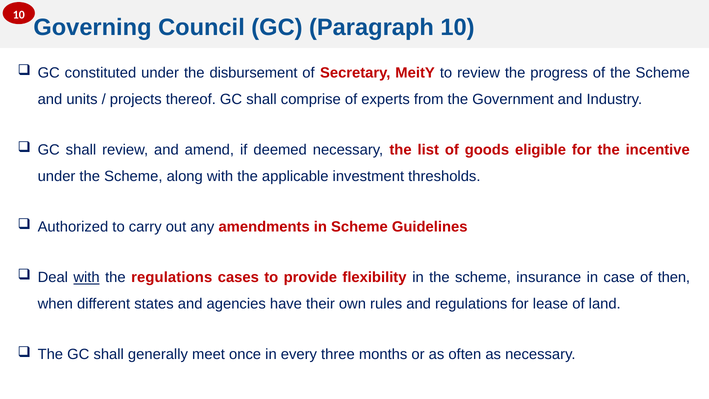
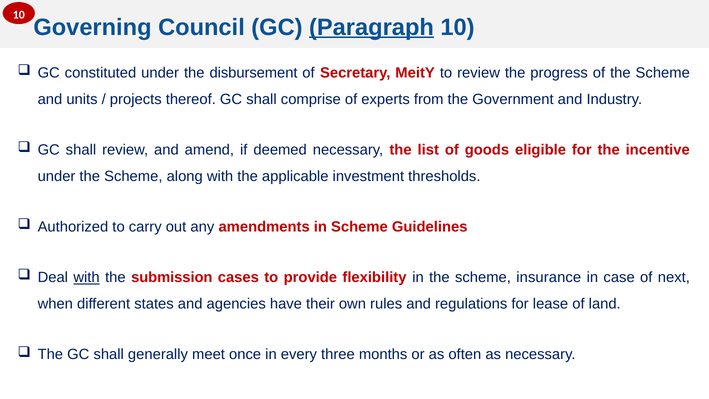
Paragraph underline: none -> present (371, 27)
the regulations: regulations -> submission (172, 277)
then: then -> next (674, 277)
